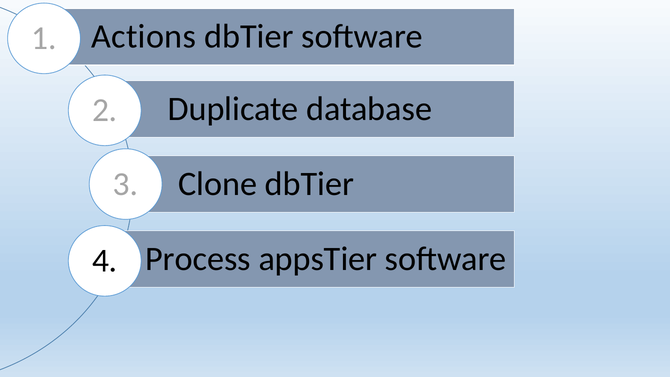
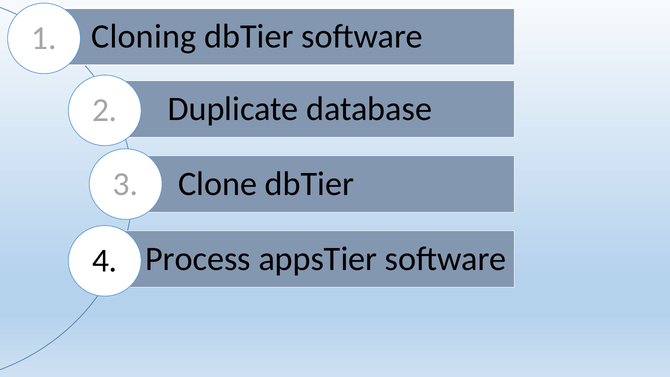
Actions: Actions -> Cloning (144, 36)
